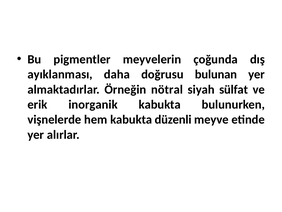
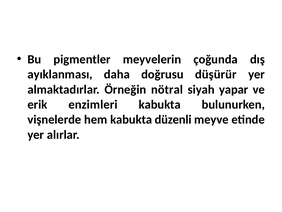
bulunan: bulunan -> düşürür (216, 74)
sülfat: sülfat -> yapar (234, 89)
inorganik: inorganik -> enzimleri (93, 104)
